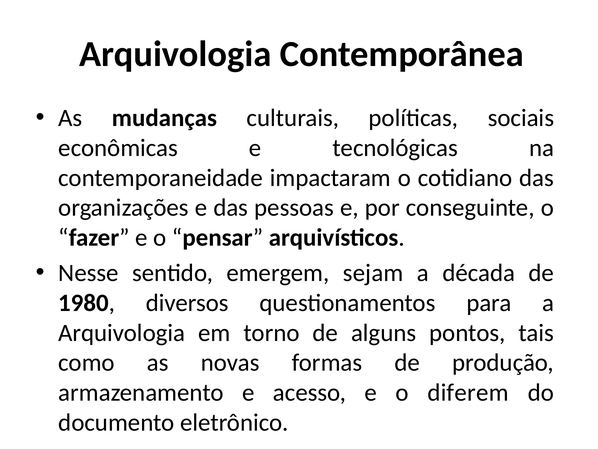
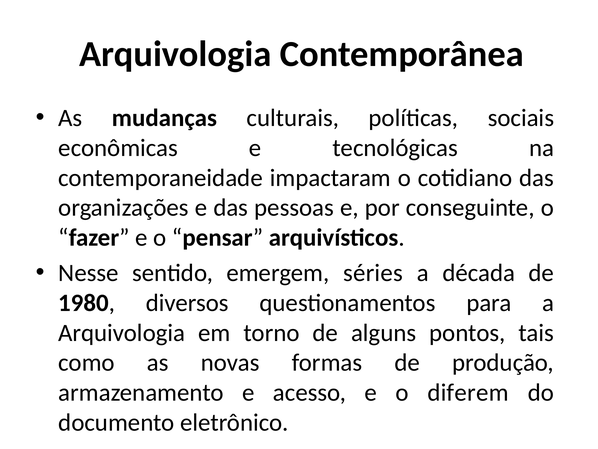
sejam: sejam -> séries (373, 273)
